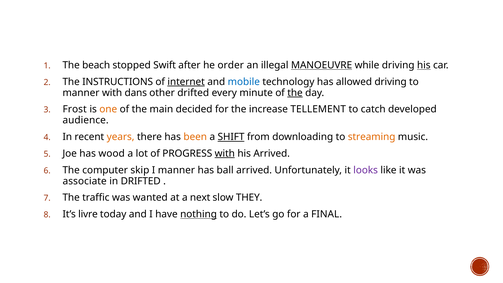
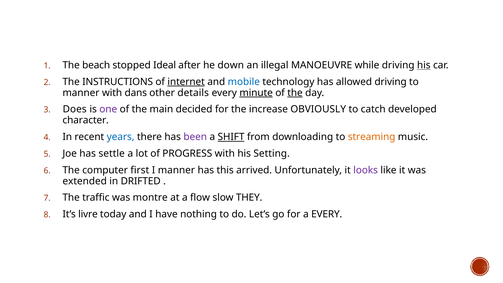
Swift: Swift -> Ideal (165, 65)
order: order -> down (231, 65)
MANOEUVRE underline: present -> none (322, 65)
other drifted: drifted -> details (193, 93)
minute underline: none -> present (256, 93)
Frost: Frost -> Does (75, 109)
one colour: orange -> purple (108, 109)
TELLEMENT: TELLEMENT -> OBVIOUSLY (318, 109)
audience: audience -> character (86, 120)
years colour: orange -> blue (121, 137)
been colour: orange -> purple (195, 137)
wood: wood -> settle (112, 153)
with underline: present -> none (225, 153)
his Arrived: Arrived -> Setting (272, 153)
skip: skip -> first (140, 170)
ball: ball -> this (225, 170)
associate: associate -> extended (85, 181)
wanted: wanted -> montre (150, 198)
next: next -> flow (200, 198)
nothing underline: present -> none (199, 214)
a FINAL: FINAL -> EVERY (327, 214)
